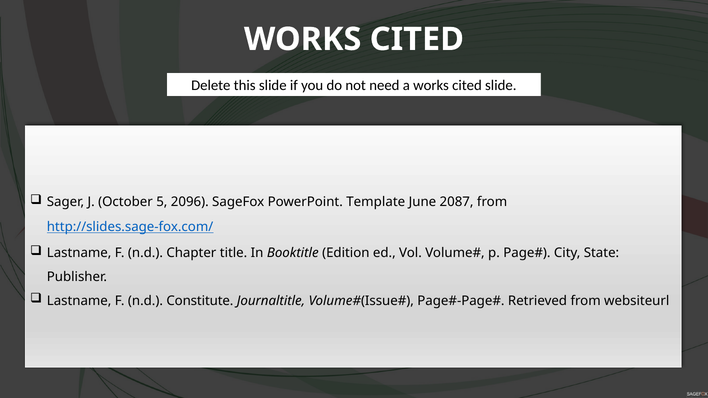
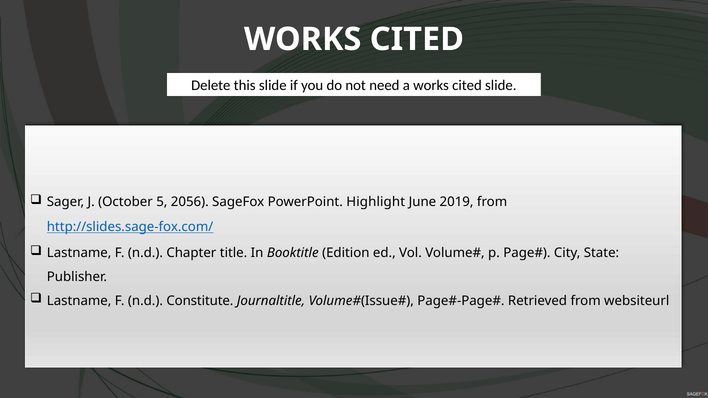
2096: 2096 -> 2056 (190, 202)
Template: Template -> Highlight (376, 202)
2087: 2087 -> 2019 (457, 202)
